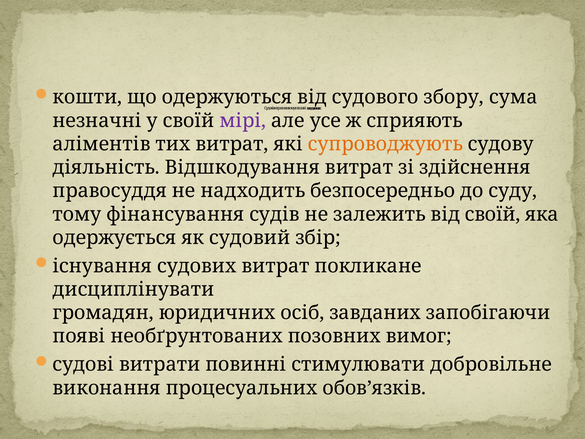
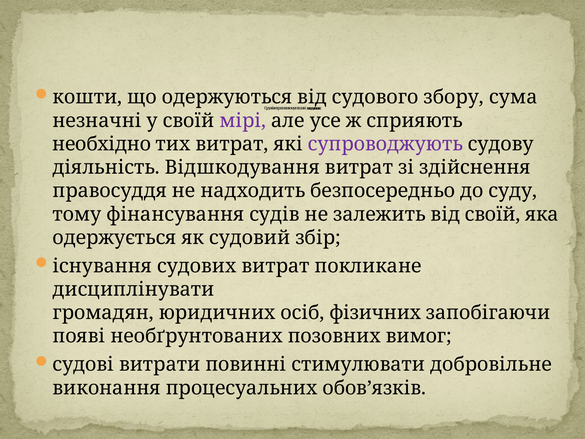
аліментів: аліментів -> необхідно (102, 144)
супроводжують colour: orange -> purple (385, 144)
завданих: завданих -> фізичних (375, 313)
